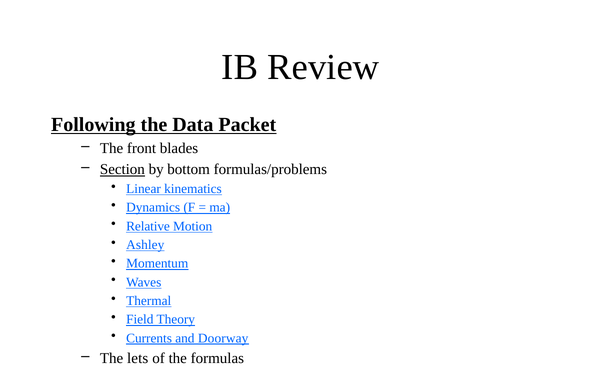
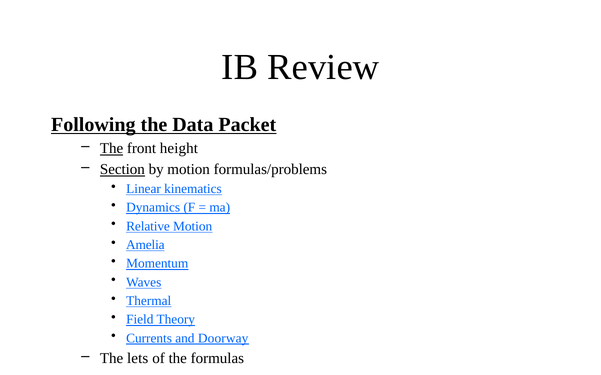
The underline: none -> present (112, 149)
blades: blades -> height (179, 149)
by bottom: bottom -> motion (189, 170)
Ashley: Ashley -> Amelia (145, 245)
